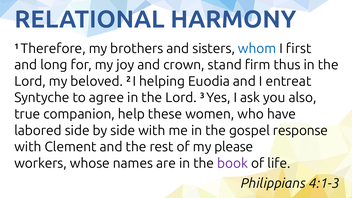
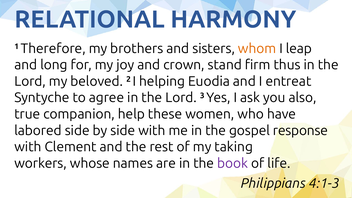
whom colour: blue -> orange (257, 49)
first: first -> leap (299, 49)
please: please -> taking (234, 147)
